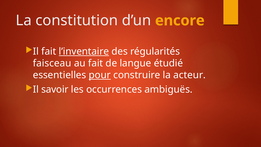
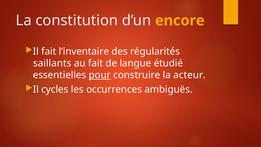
l’inventaire underline: present -> none (84, 51)
faisceau: faisceau -> saillants (52, 63)
savoir: savoir -> cycles (55, 89)
